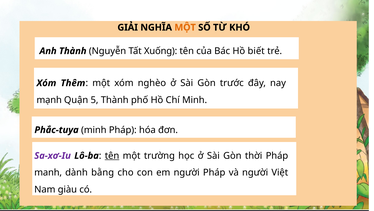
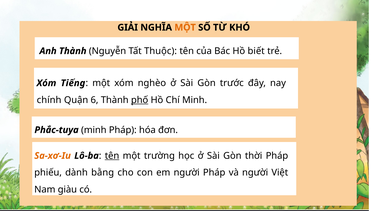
Xuống: Xuống -> Thuộc (161, 51)
Thêm: Thêm -> Tiếng (73, 83)
mạnh: mạnh -> chính (49, 100)
5: 5 -> 6 (95, 100)
phố underline: none -> present (140, 100)
Sa-xơ-Iu colour: purple -> orange (53, 155)
manh: manh -> phiếu (48, 172)
